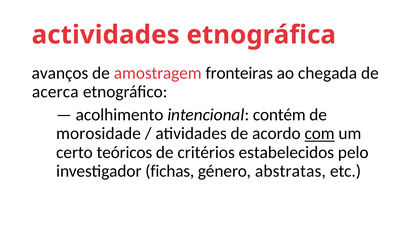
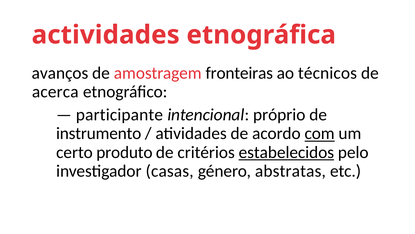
chegada: chegada -> técnicos (327, 73)
acolhimento: acolhimento -> participante (119, 115)
contém: contém -> próprio (279, 115)
morosidade: morosidade -> instrumento (99, 133)
teóricos: teóricos -> produto (124, 152)
estabelecidos underline: none -> present (286, 152)
fichas: fichas -> casas (170, 171)
